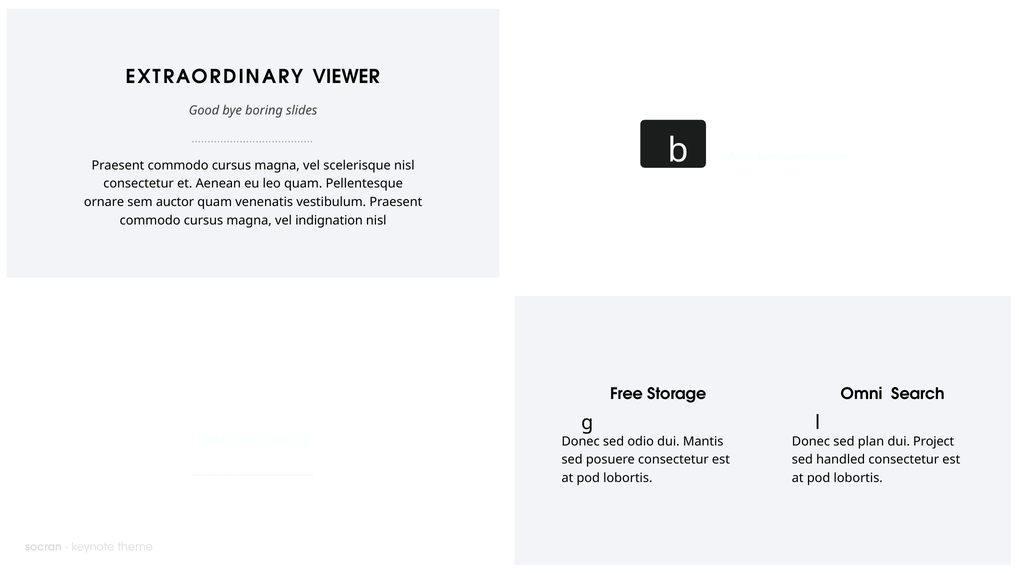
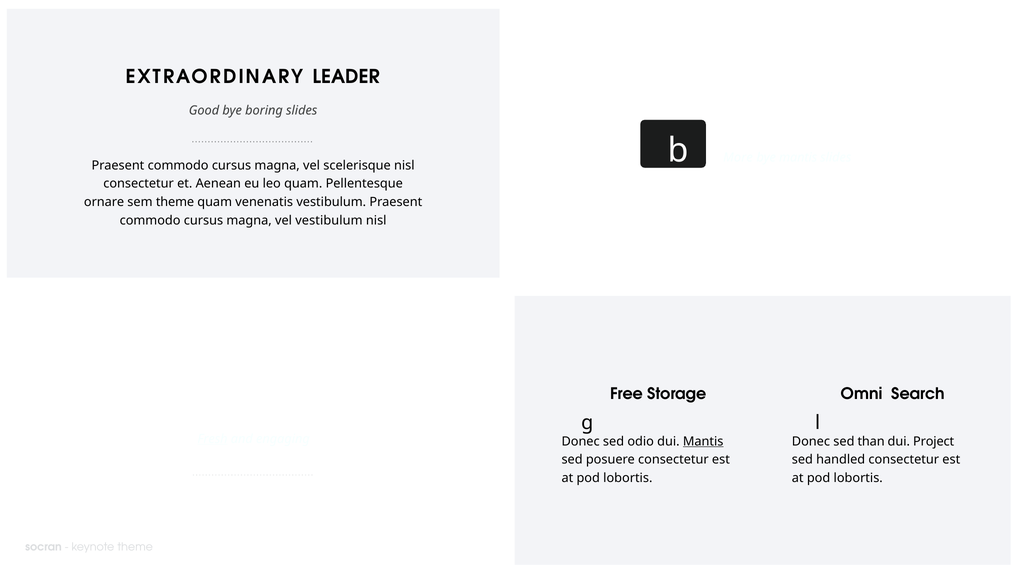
VIEWER: VIEWER -> LEADER (346, 77)
sem auctor: auctor -> theme (175, 202)
vel indignation: indignation -> vestibulum (329, 220)
Mantis underline: none -> present (703, 441)
plan: plan -> than (871, 441)
